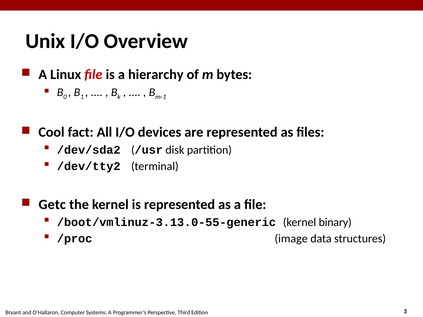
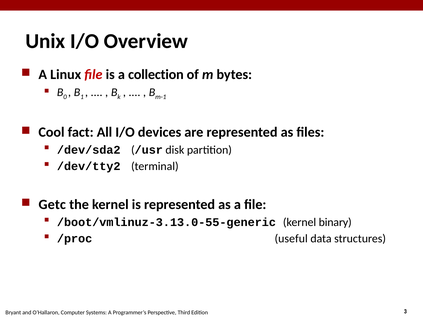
hierarchy: hierarchy -> collection (156, 75)
image: image -> useful (291, 239)
